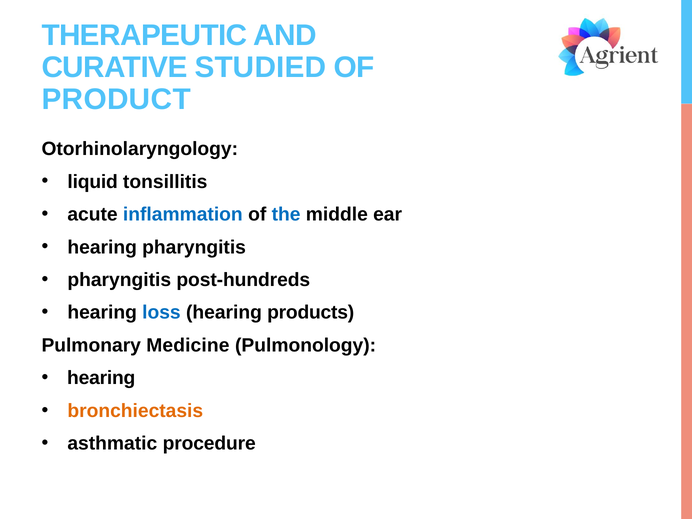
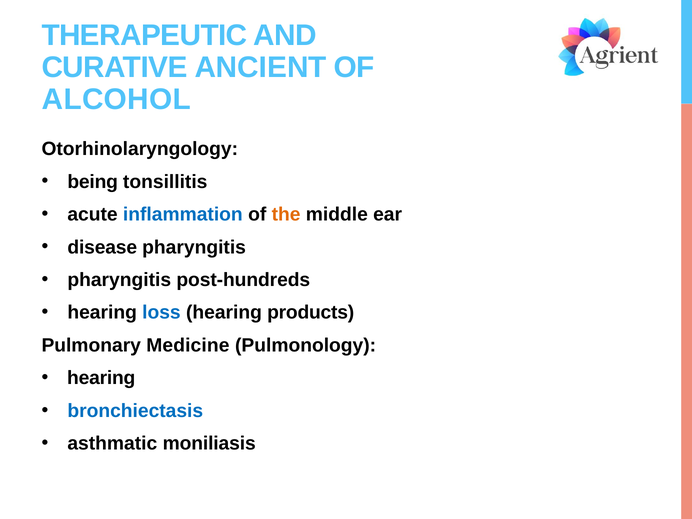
STUDIED: STUDIED -> ANCIENT (261, 67)
PRODUCT: PRODUCT -> ALCOHOL (116, 100)
liquid: liquid -> being (93, 182)
the colour: blue -> orange (286, 214)
hearing: hearing -> disease (102, 247)
bronchiectasis colour: orange -> blue (135, 411)
procedure: procedure -> moniliasis (209, 443)
